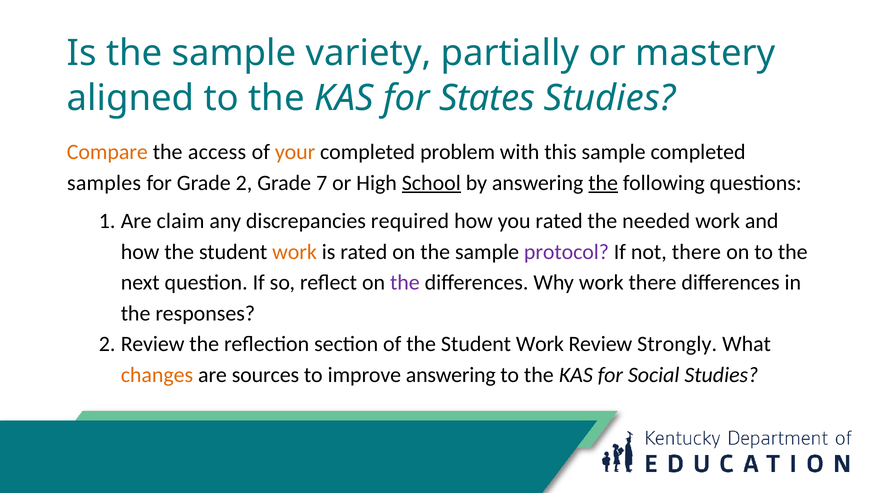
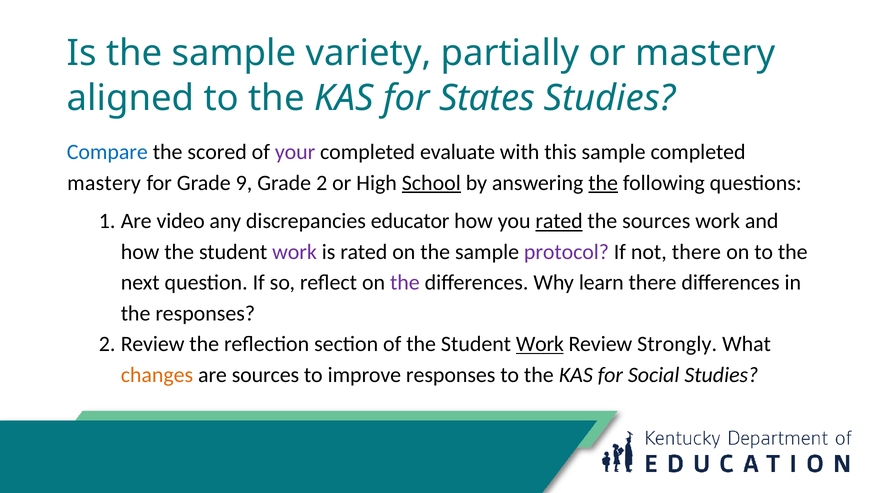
Compare colour: orange -> blue (107, 152)
access: access -> scored (217, 152)
your colour: orange -> purple (295, 152)
problem: problem -> evaluate (458, 152)
samples: samples -> mastery (104, 183)
2: 2 -> 9 (244, 183)
7: 7 -> 2 (322, 183)
claim: claim -> video (181, 221)
required: required -> educator (410, 221)
rated underline: none -> present (559, 221)
the needed: needed -> sources (656, 221)
work colour: orange -> purple (295, 252)
Why work: work -> learn (601, 283)
Work underline: none -> present (540, 344)
improve answering: answering -> responses (451, 375)
